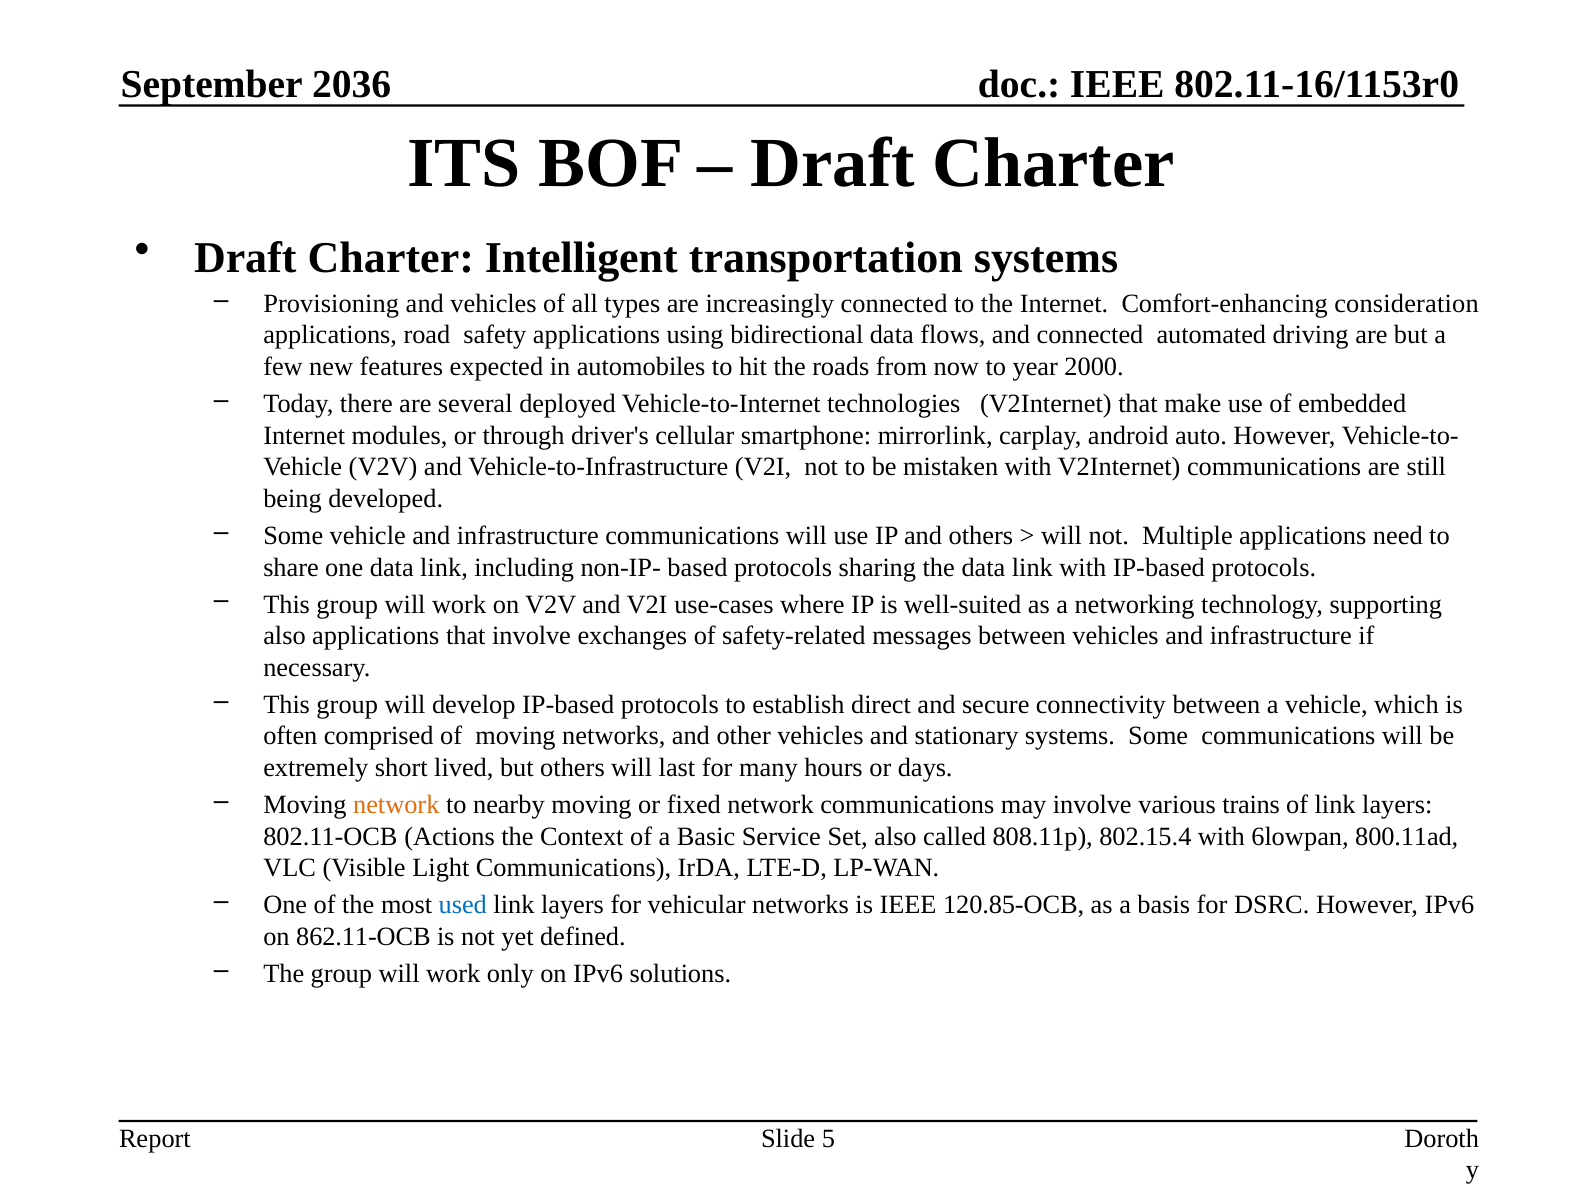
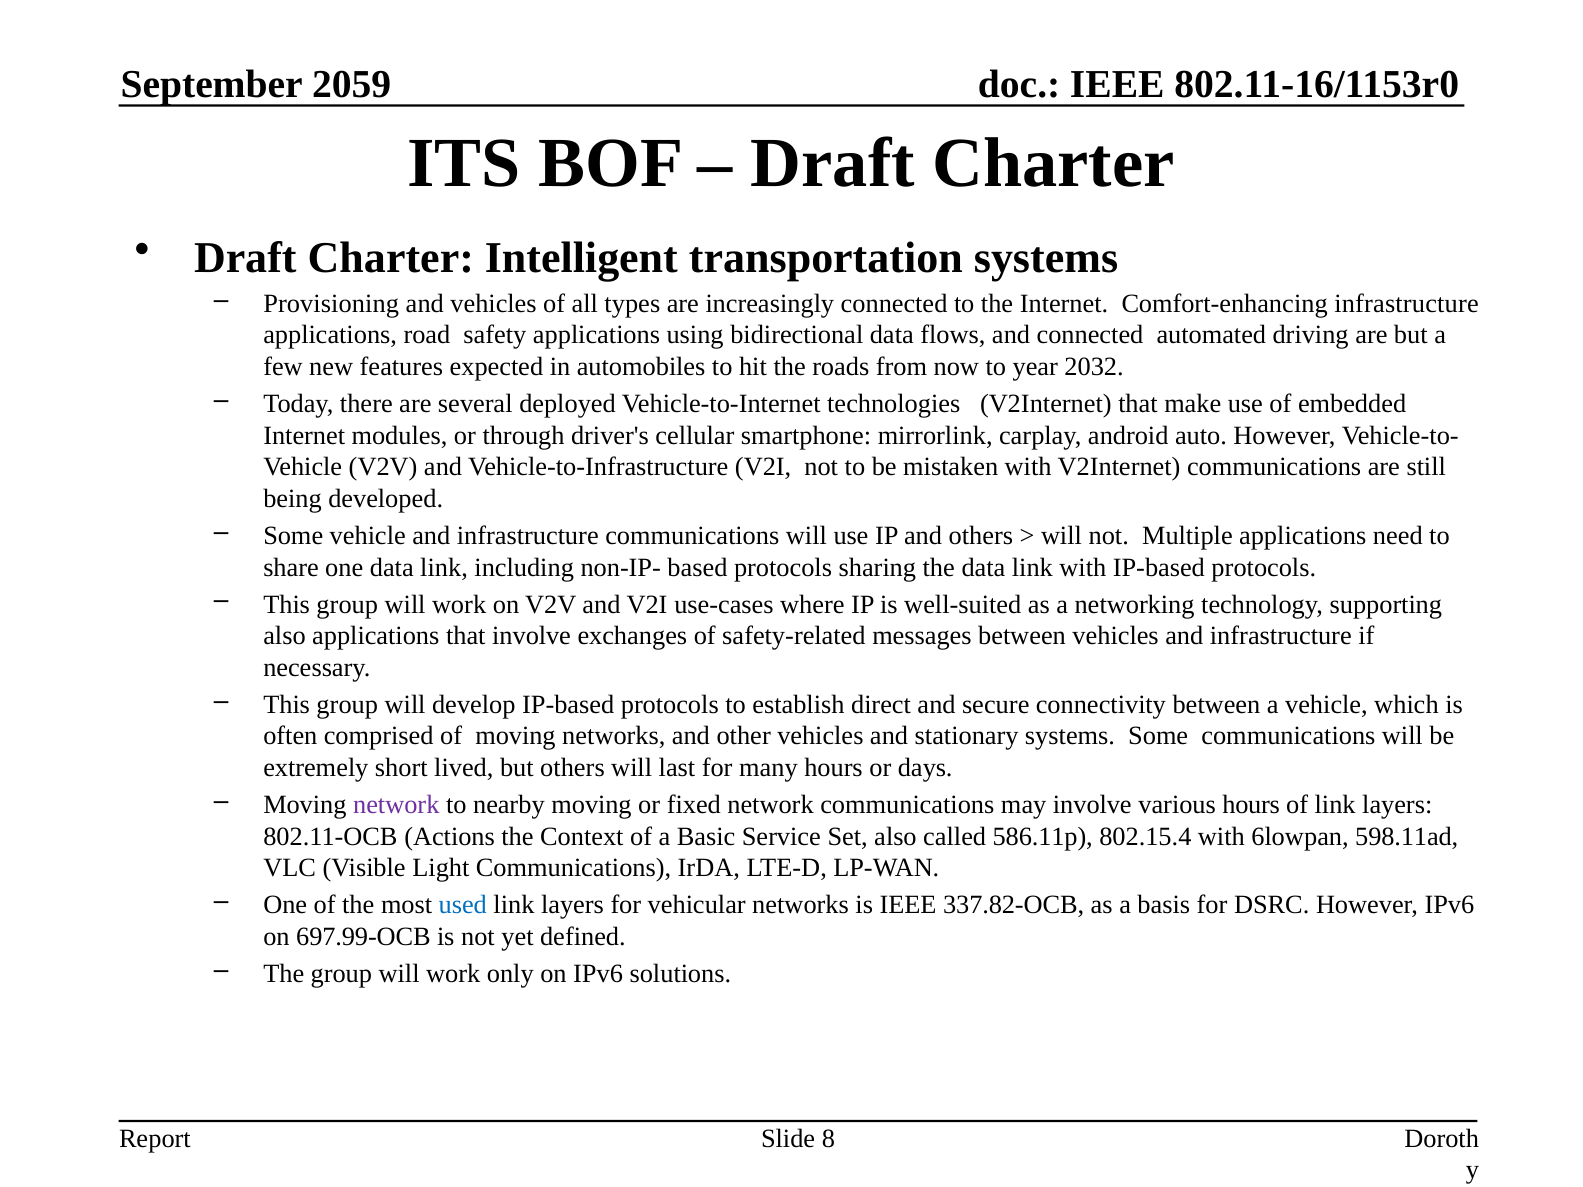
2036: 2036 -> 2059 (352, 84)
Comfort-enhancing consideration: consideration -> infrastructure (1407, 304)
2000: 2000 -> 2032 (1094, 367)
network colour: orange -> purple (396, 805)
various trains: trains -> hours (1251, 805)
808.11p: 808.11p -> 586.11p (1043, 837)
800.11ad: 800.11ad -> 598.11ad (1407, 837)
120.85-OCB: 120.85-OCB -> 337.82-OCB (1014, 905)
862.11-OCB: 862.11-OCB -> 697.99-OCB (363, 937)
5: 5 -> 8 (828, 1139)
